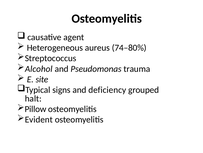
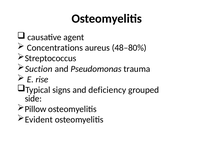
Heterogeneous: Heterogeneous -> Concentrations (55, 48)
74–80%: 74–80% -> 48–80% (129, 48)
Alcohol: Alcohol -> Suction (39, 69)
site: site -> rise (42, 79)
halt: halt -> side (33, 98)
